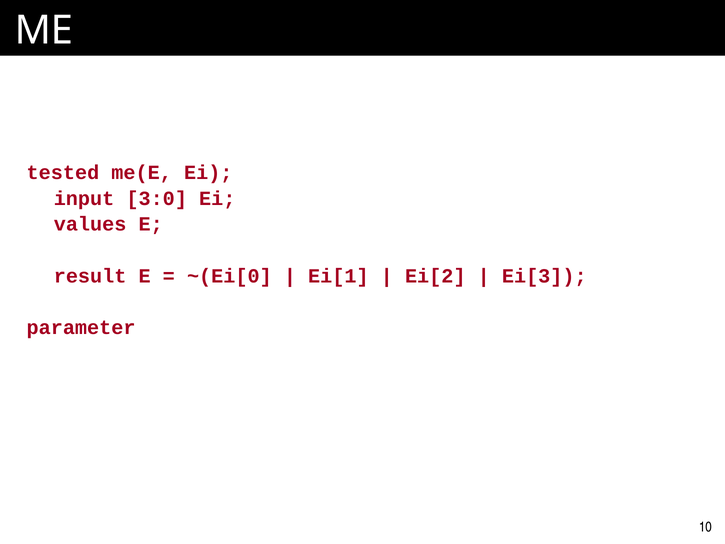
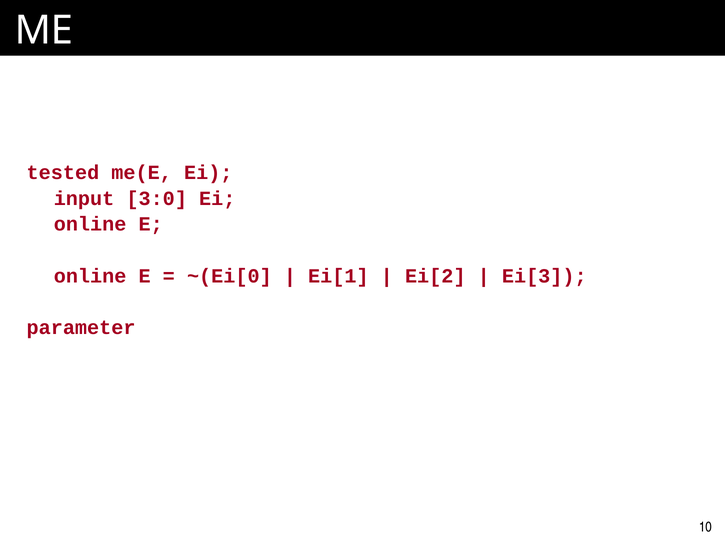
values: values -> online (90, 224)
result: result -> online (90, 276)
